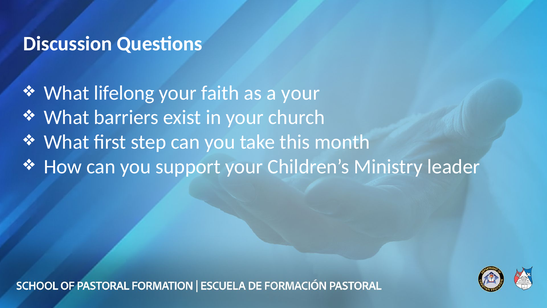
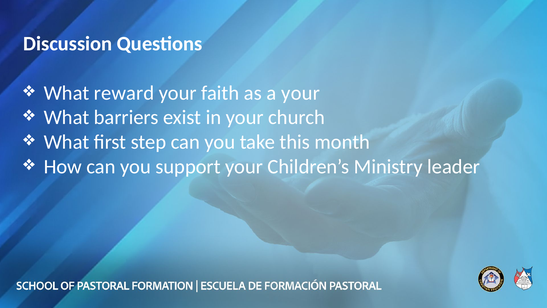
lifelong: lifelong -> reward (124, 93)
